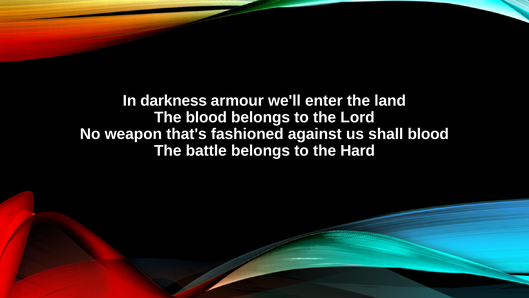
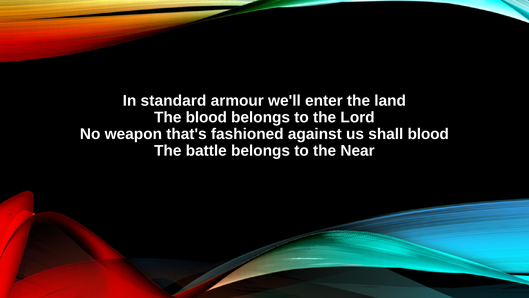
darkness: darkness -> standard (173, 101)
Hard: Hard -> Near (358, 150)
